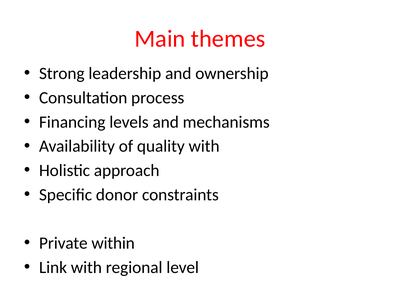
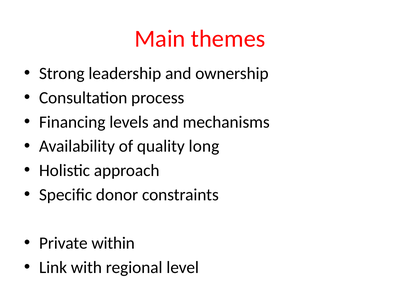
quality with: with -> long (204, 146)
